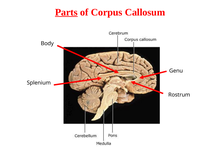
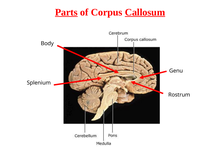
Callosum underline: none -> present (145, 12)
